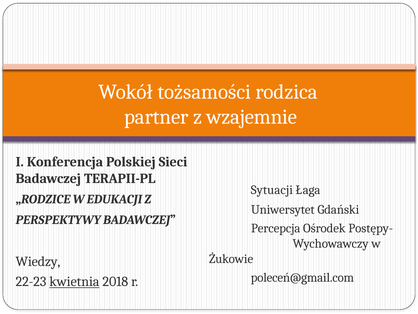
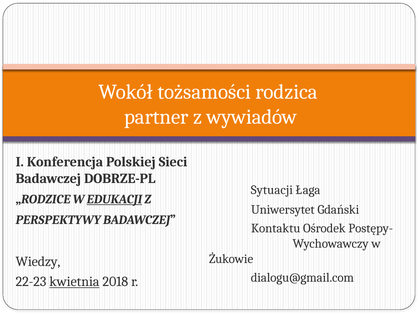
wzajemnie: wzajemnie -> wywiadów (252, 117)
TERAPII-PL: TERAPII-PL -> DOBRZE-PL (120, 178)
EDUKACJI underline: none -> present (114, 199)
Percepcja: Percepcja -> Kontaktu (276, 228)
poleceń@gmail.com: poleceń@gmail.com -> dialogu@gmail.com (302, 277)
